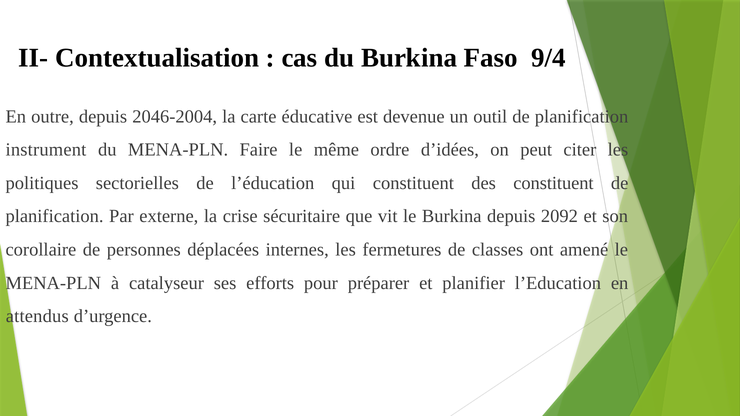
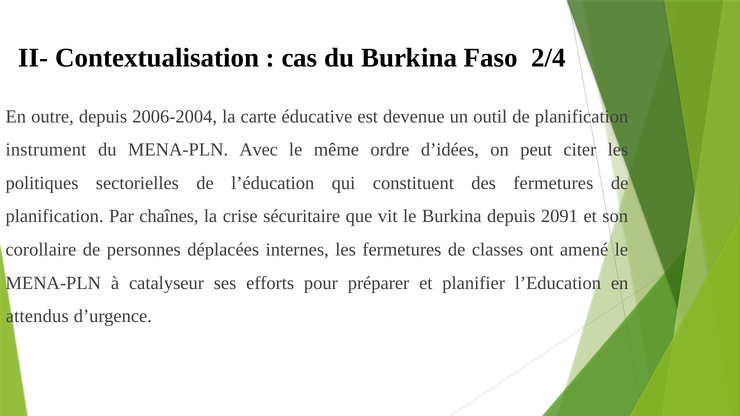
9/4: 9/4 -> 2/4 (548, 58)
2046-2004: 2046-2004 -> 2006-2004 (175, 117)
Faire: Faire -> Avec (259, 150)
des constituent: constituent -> fermetures (553, 183)
externe: externe -> chaînes (169, 217)
2092: 2092 -> 2091 (559, 217)
